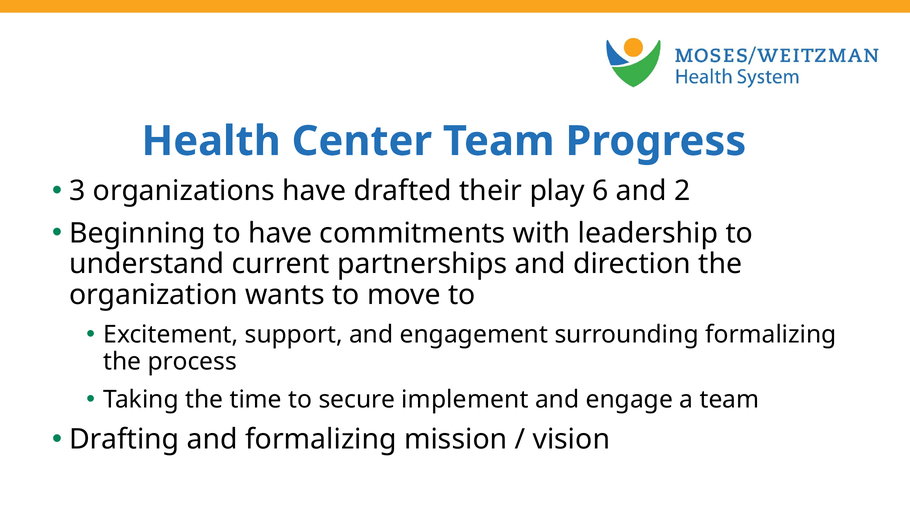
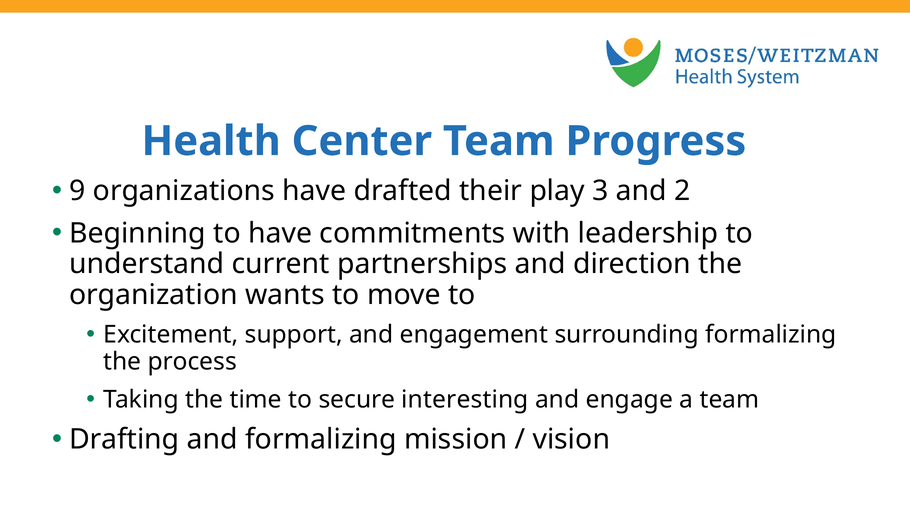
3: 3 -> 9 (77, 191)
6: 6 -> 3 (600, 191)
implement: implement -> interesting (465, 399)
